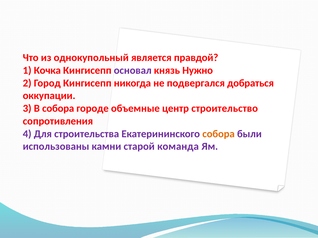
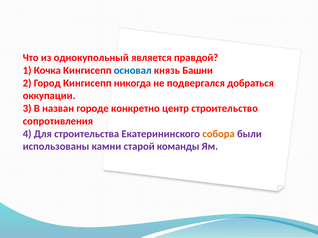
основал colour: purple -> blue (133, 70)
Нужно: Нужно -> Башни (198, 70)
В собора: собора -> назван (58, 109)
объемные: объемные -> конкретно (135, 109)
команда: команда -> команды (178, 147)
